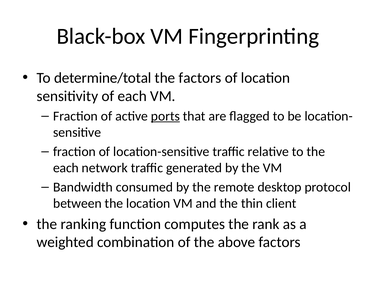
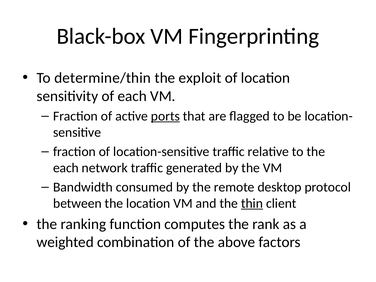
determine/total: determine/total -> determine/thin (103, 78)
the factors: factors -> exploit (200, 78)
thin underline: none -> present (252, 203)
